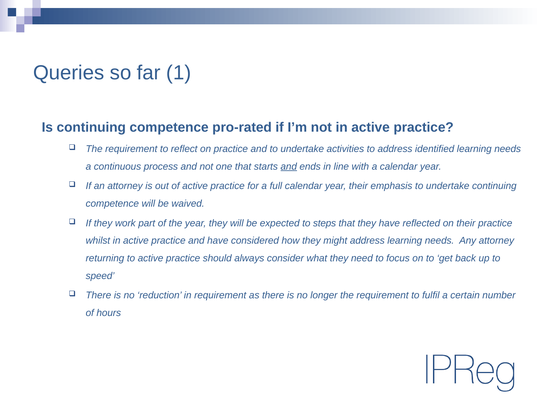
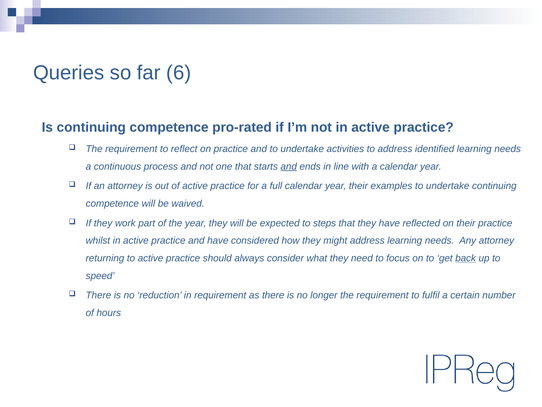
1: 1 -> 6 (179, 73)
emphasis: emphasis -> examples (391, 186)
back underline: none -> present (466, 258)
